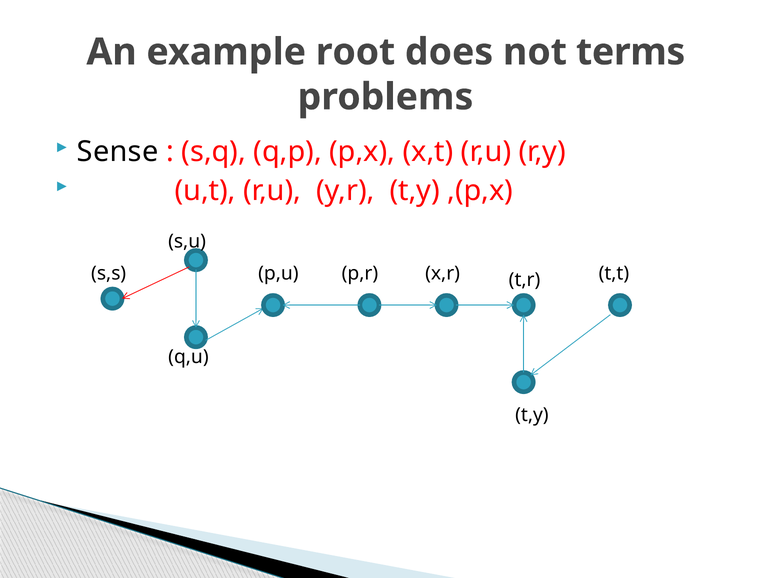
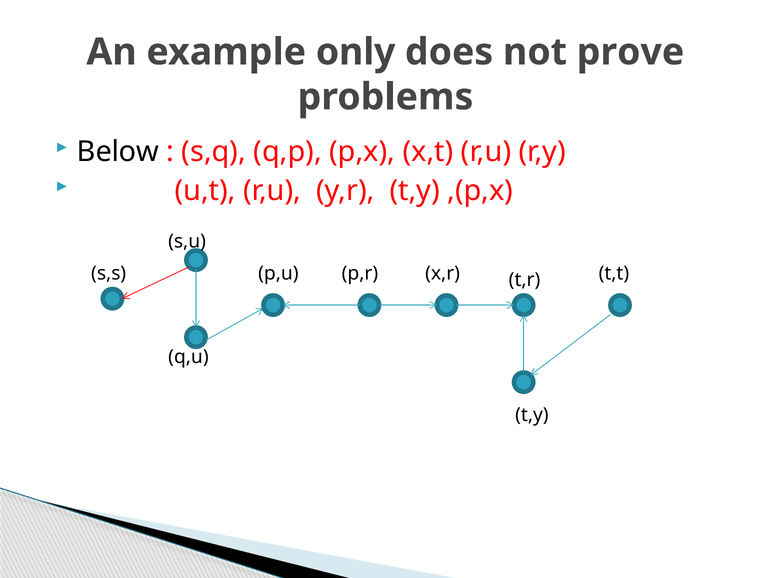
root: root -> only (356, 52)
terms: terms -> prove (630, 52)
Sense: Sense -> Below (118, 152)
